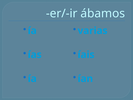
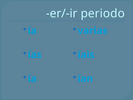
ábamos: ábamos -> periodo (103, 13)
